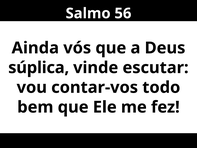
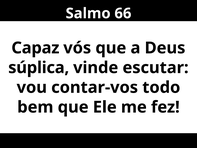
56: 56 -> 66 (123, 13)
Ainda: Ainda -> Capaz (35, 48)
